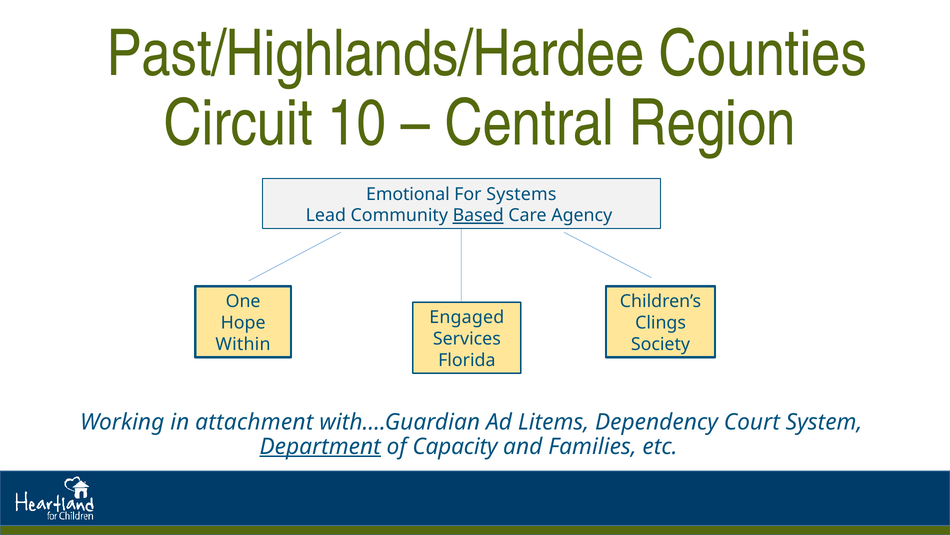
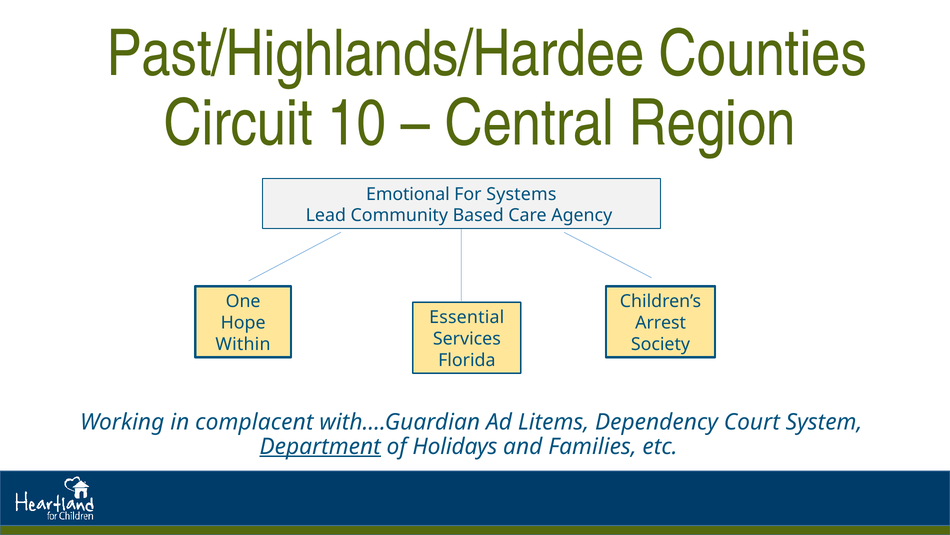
Based underline: present -> none (478, 215)
Engaged: Engaged -> Essential (467, 317)
Clings: Clings -> Arrest (661, 323)
attachment: attachment -> complacent (254, 422)
Capacity: Capacity -> Holidays (455, 446)
